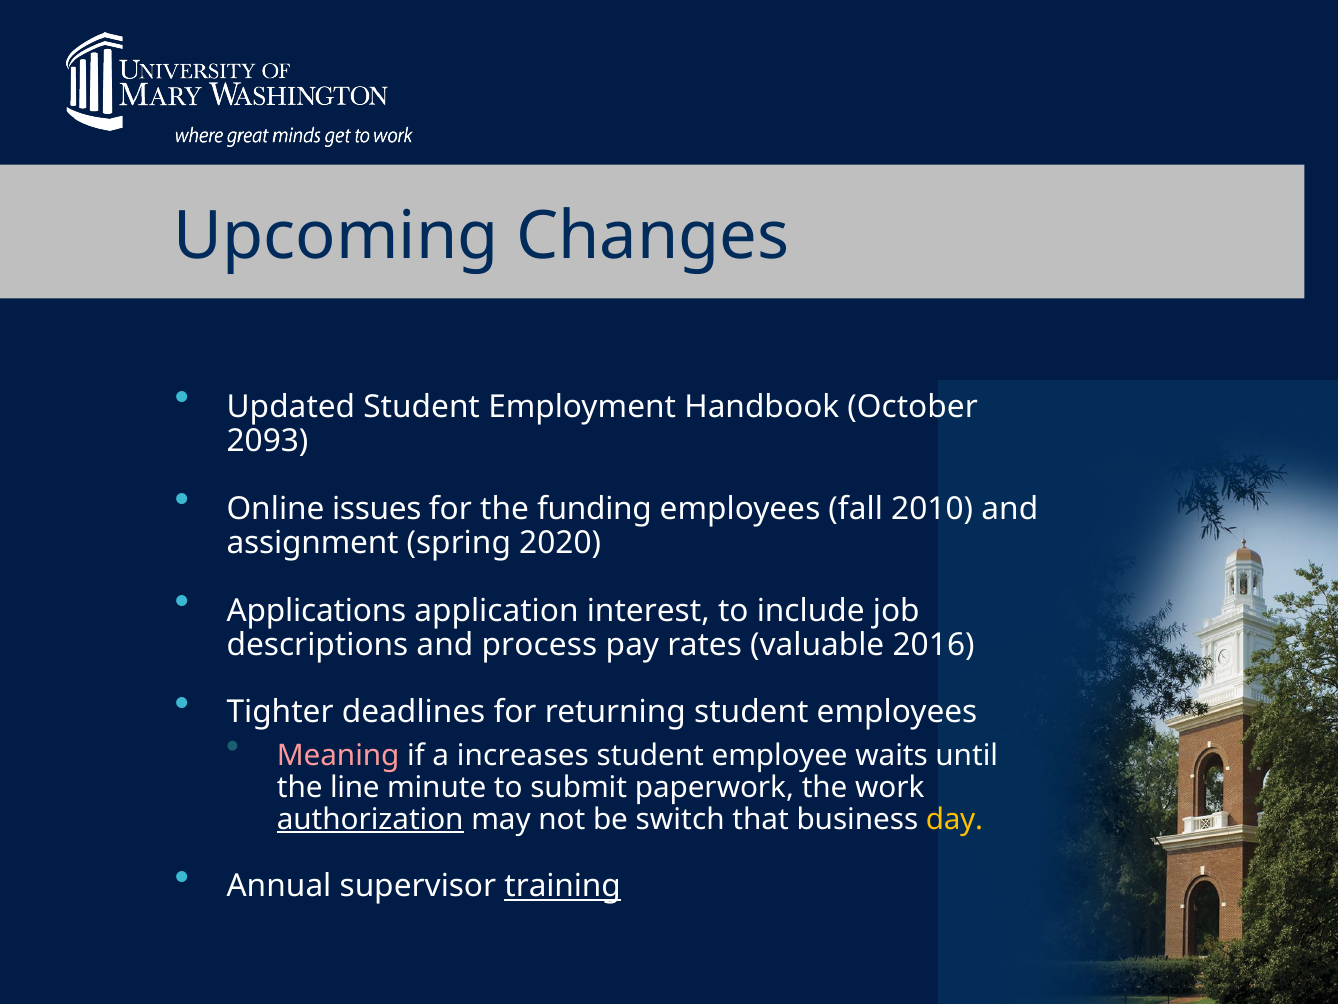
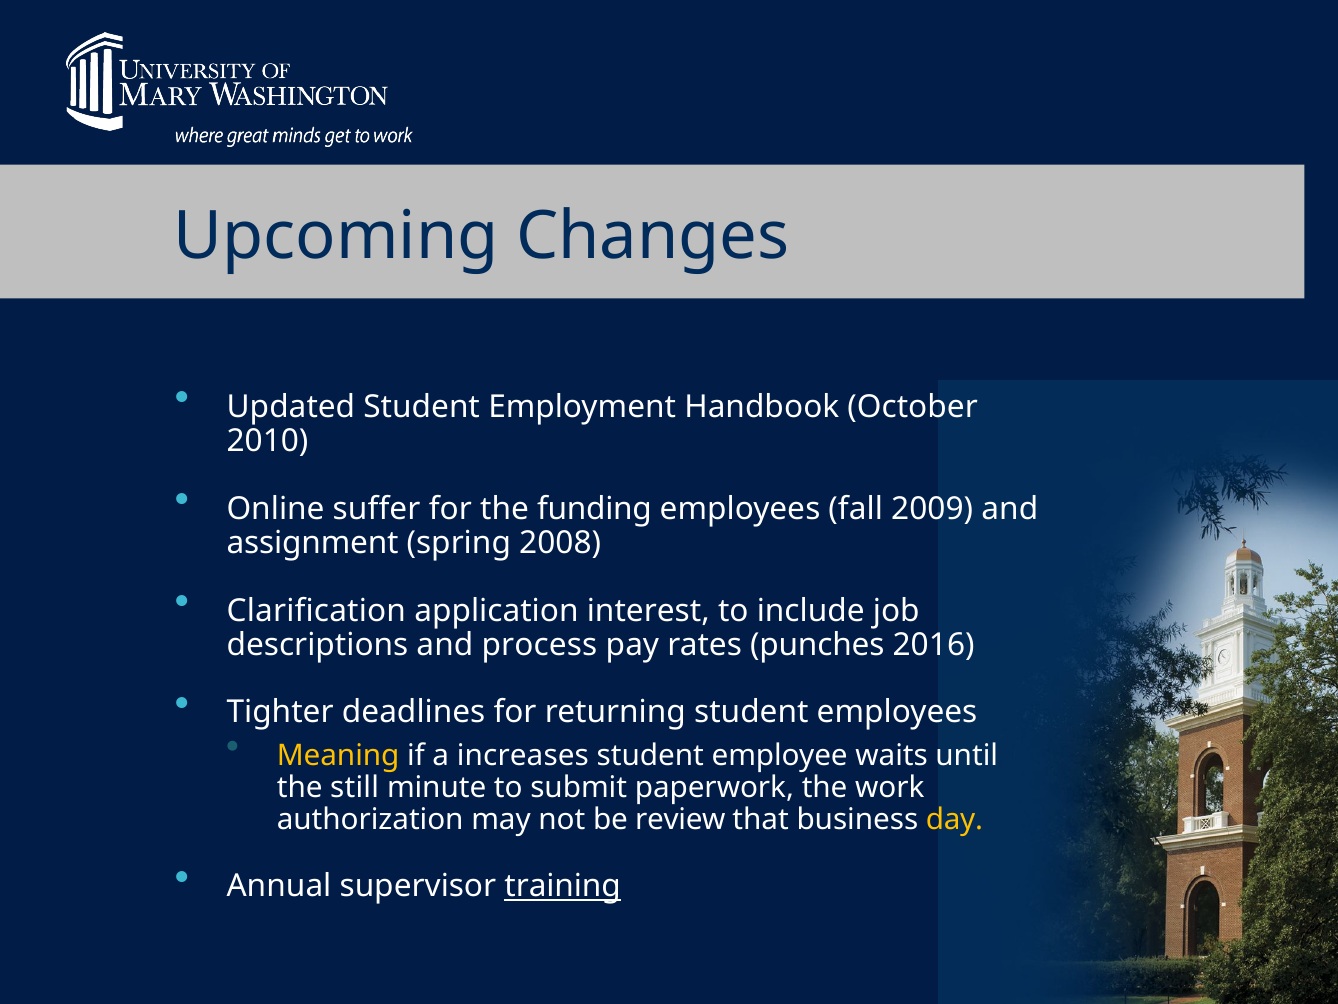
2093: 2093 -> 2010 (268, 441)
issues: issues -> suffer (377, 509)
2010: 2010 -> 2009 (932, 509)
2020: 2020 -> 2008 (560, 543)
Applications: Applications -> Clarification (316, 610)
valuable: valuable -> punches (817, 645)
Meaning colour: pink -> yellow (338, 755)
line: line -> still (355, 787)
authorization underline: present -> none (370, 819)
switch: switch -> review (680, 819)
